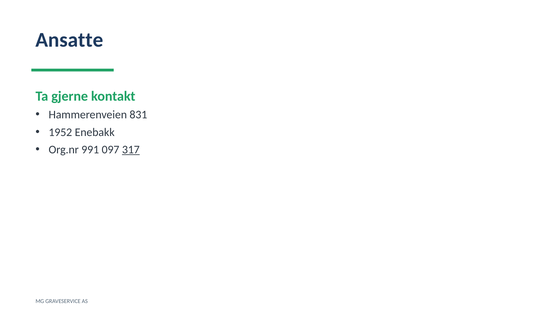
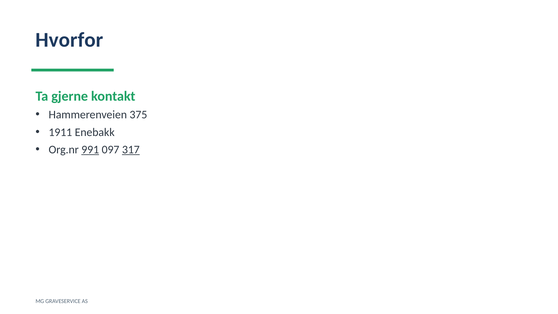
Ansatte: Ansatte -> Hvorfor (69, 40)
831: 831 -> 375 (138, 115)
1952: 1952 -> 1911 (60, 132)
991 underline: none -> present (90, 150)
